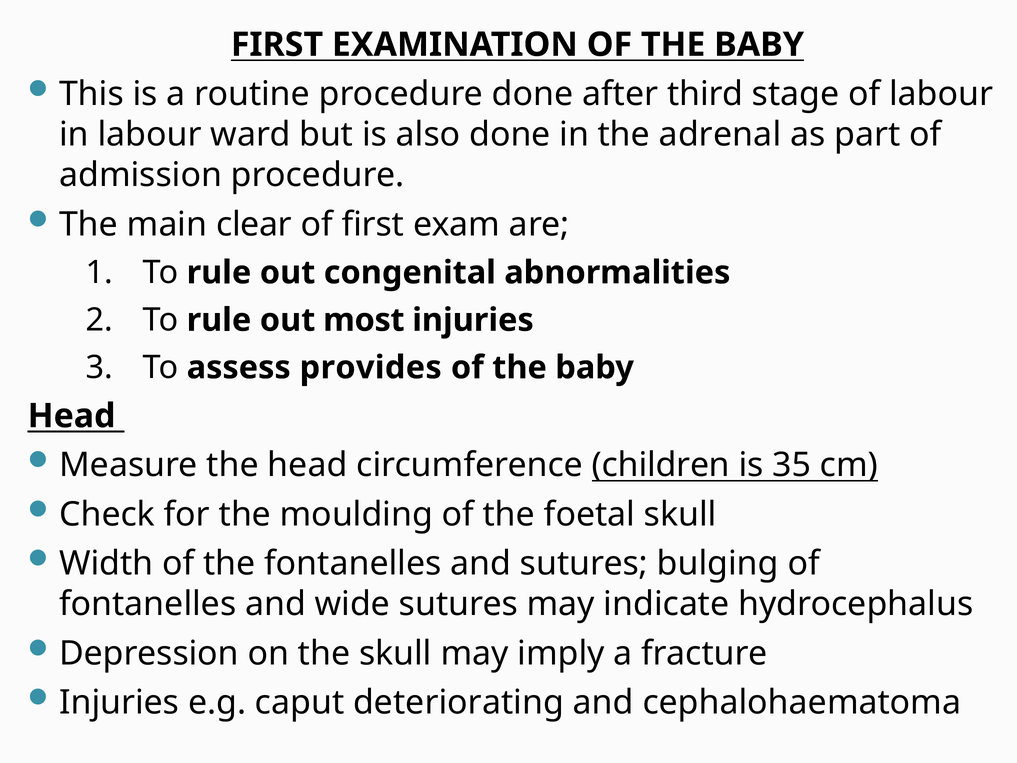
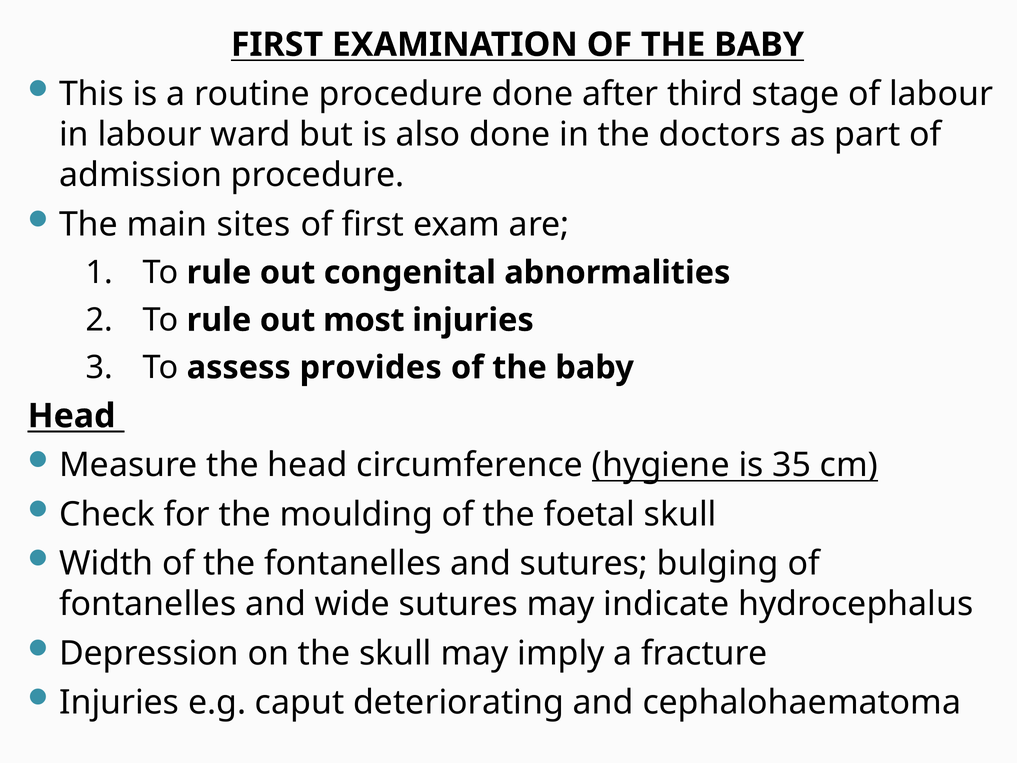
adrenal: adrenal -> doctors (720, 135)
clear: clear -> sites (254, 224)
children: children -> hygiene (661, 465)
